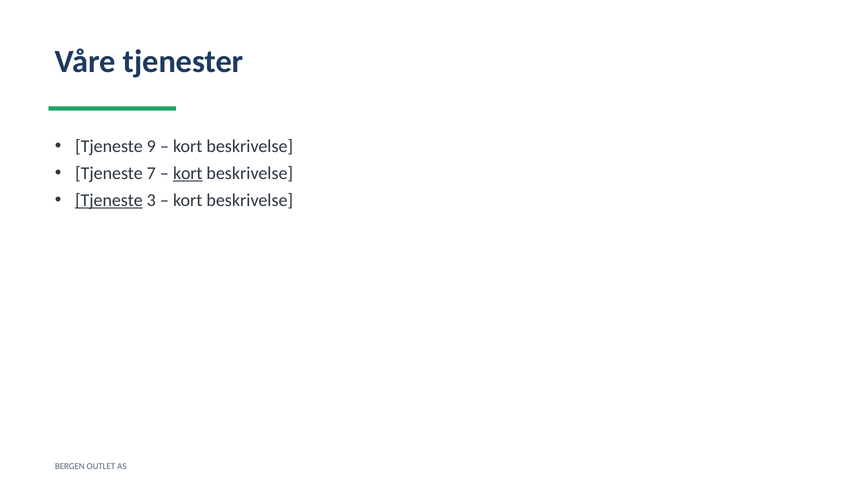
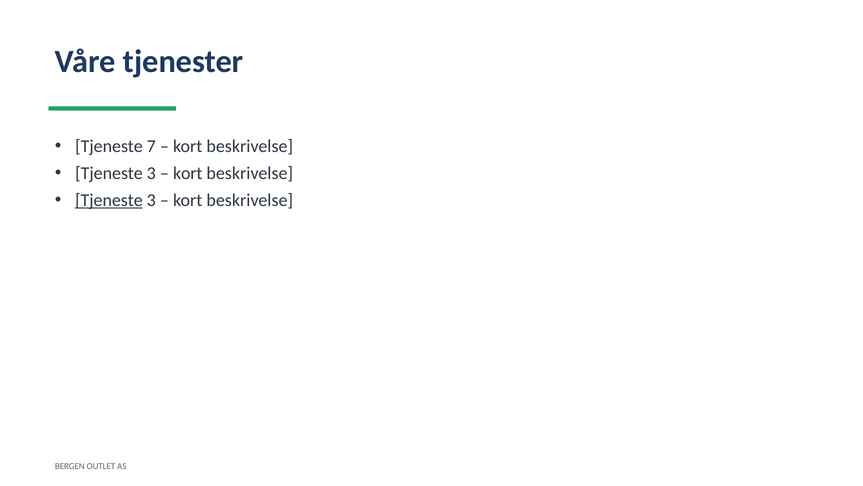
9: 9 -> 7 (151, 146)
7: 7 -> 3 (151, 173)
kort underline: present -> none (188, 173)
